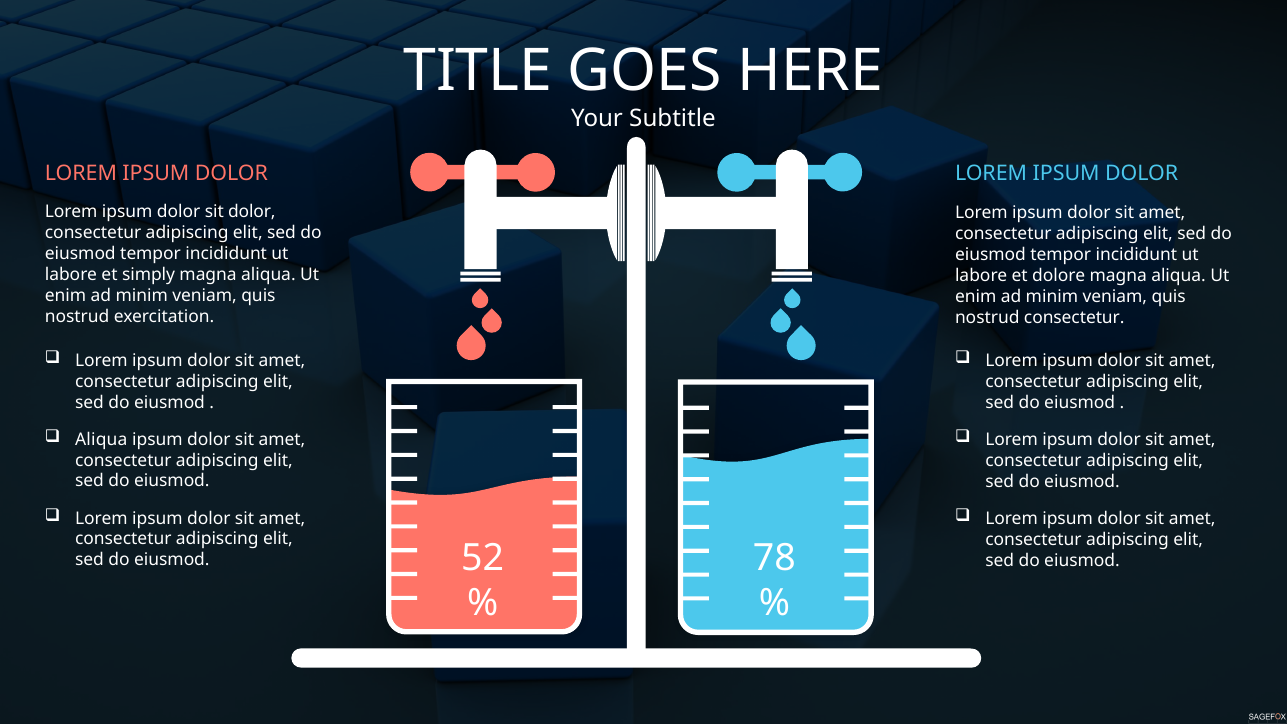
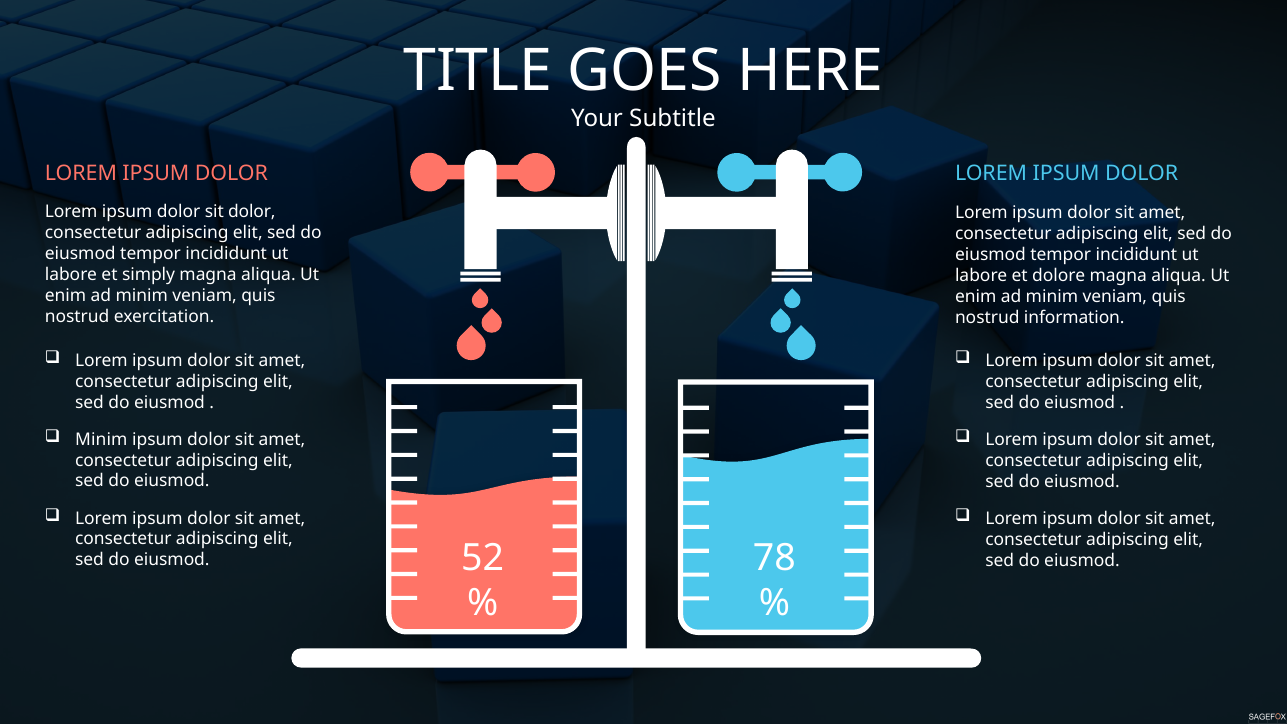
nostrud consectetur: consectetur -> information (1074, 317)
Aliqua: Aliqua -> Minim (101, 439)
